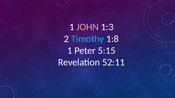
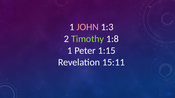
Timothy colour: light blue -> light green (88, 39)
5:15: 5:15 -> 1:15 (107, 51)
52:11: 52:11 -> 15:11 (113, 63)
